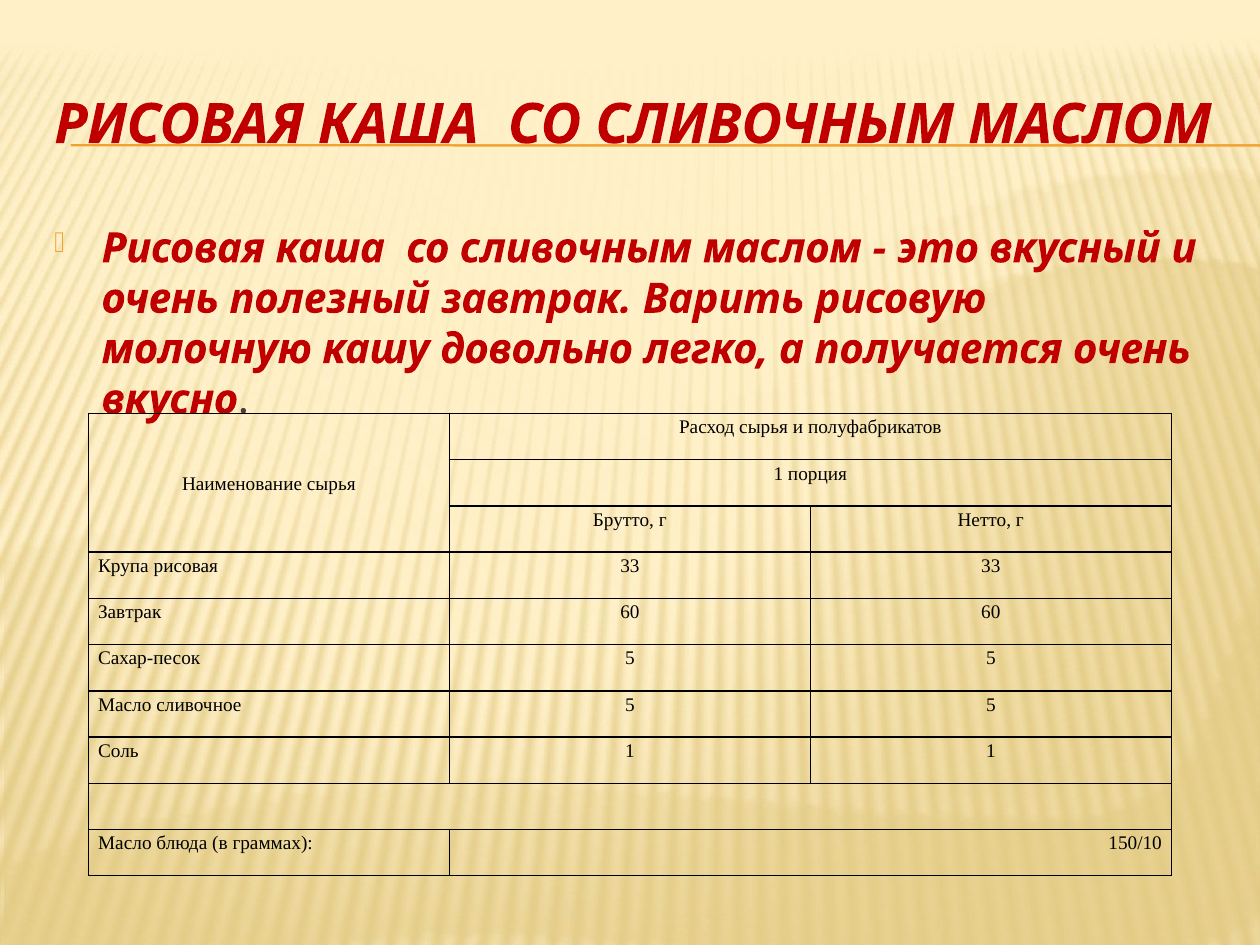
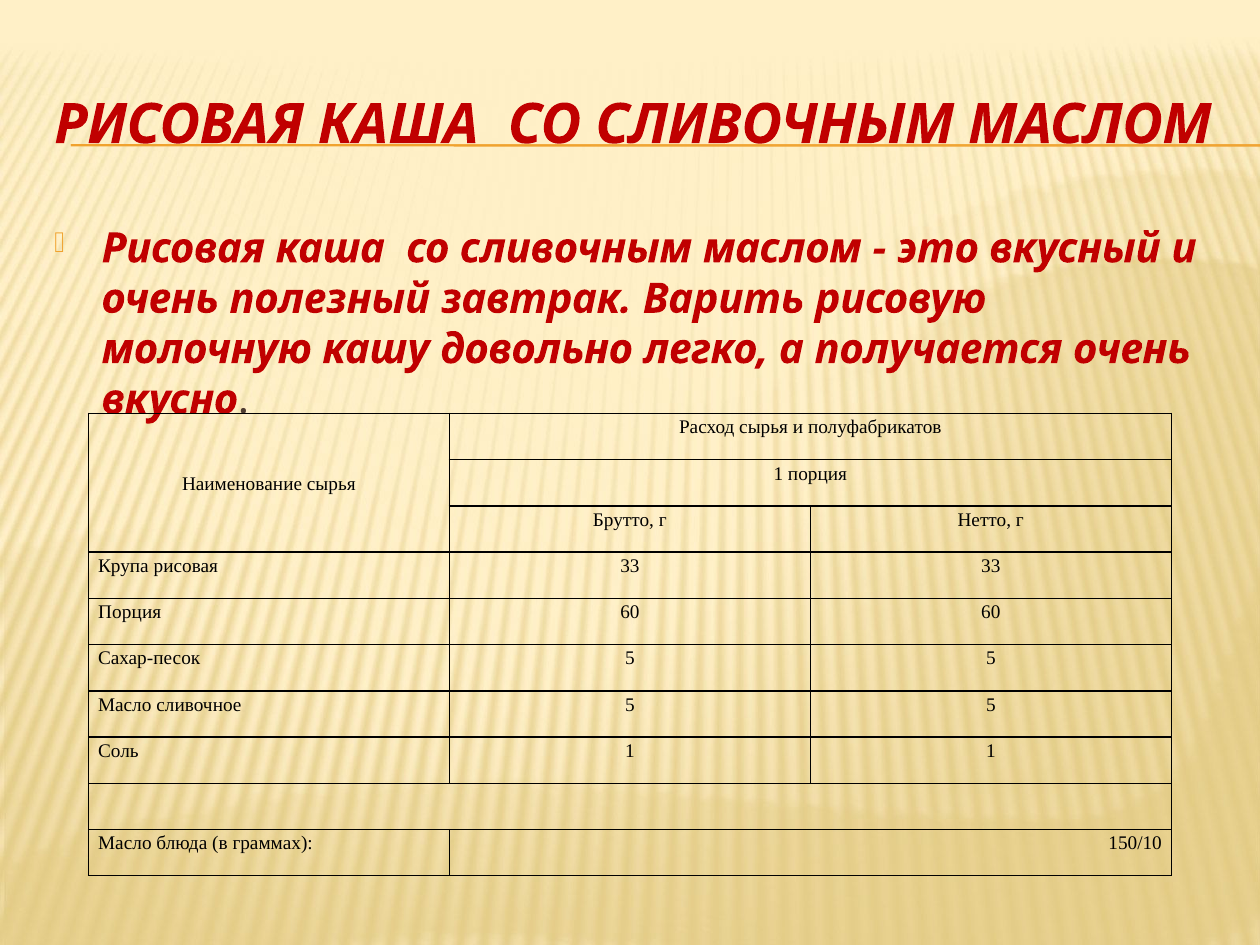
Завтрак: Завтрак -> Порция (130, 612)
